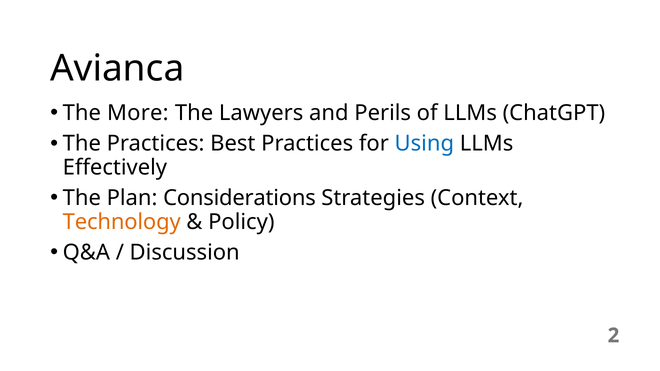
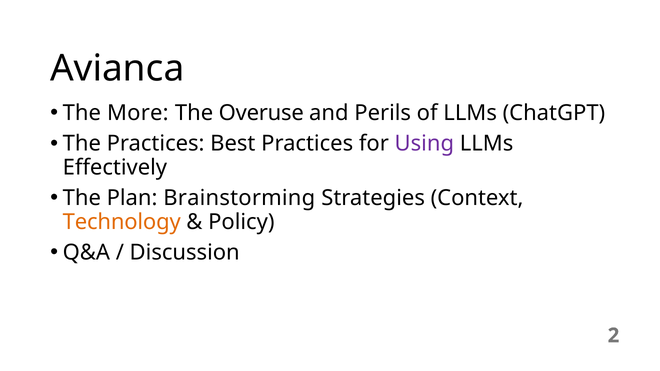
Lawyers: Lawyers -> Overuse (261, 113)
Using colour: blue -> purple (424, 144)
Considerations: Considerations -> Brainstorming (239, 198)
